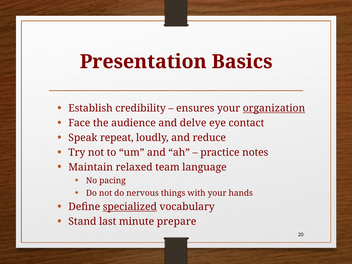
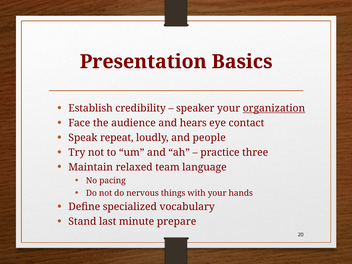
ensures: ensures -> speaker (195, 108)
delve: delve -> hears (193, 123)
reduce: reduce -> people (209, 138)
notes: notes -> three (255, 152)
specialized underline: present -> none (130, 207)
